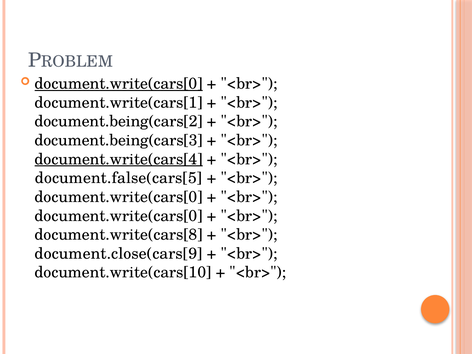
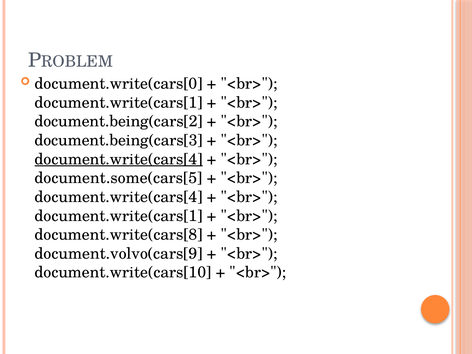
document.write(cars[0 underline: present -> none (119, 84)
document.false(cars[5: document.false(cars[5 -> document.some(cars[5 (119, 178)
document.write(cars[0: document.write(cars[0 -> document.write(cars[4 (119, 197)
document.write(cars[0: document.write(cars[0 -> document.write(cars[1 (119, 216)
document.close(cars[9: document.close(cars[9 -> document.volvo(cars[9 (119, 254)
